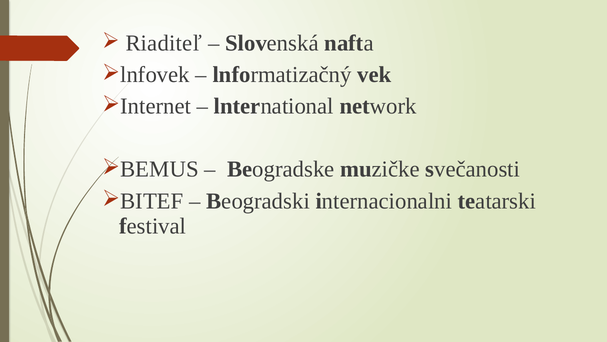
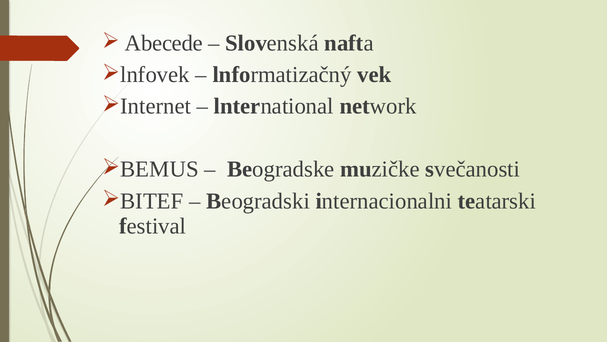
Riaditeľ: Riaditeľ -> Abecede (164, 43)
